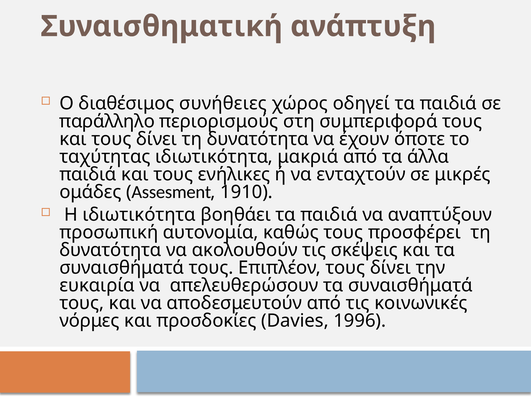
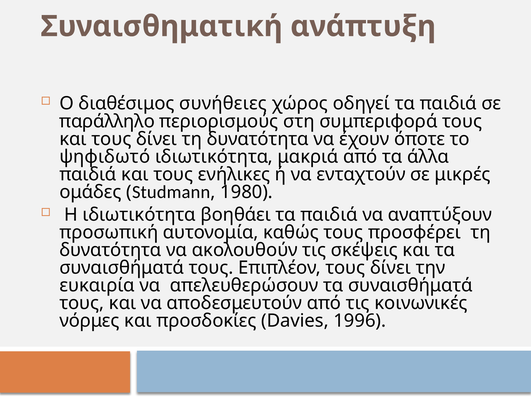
ταχύτητας: ταχύτητας -> ψηφιδωτό (105, 157)
Assesment: Assesment -> Studmann (171, 192)
1910: 1910 -> 1980 (247, 192)
